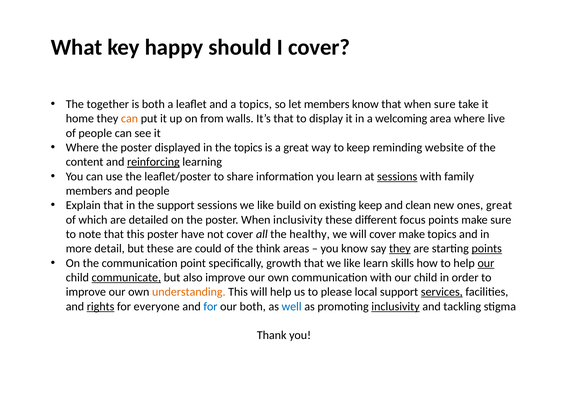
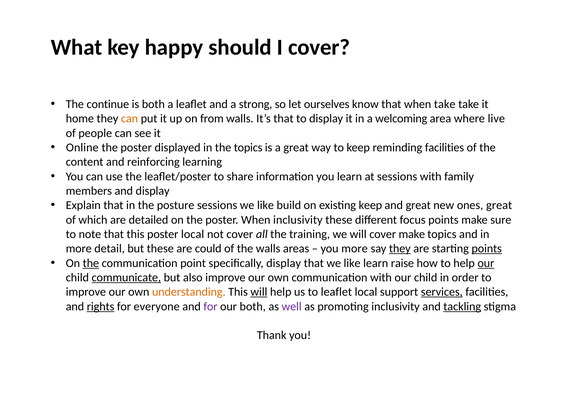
together: together -> continue (108, 104)
a topics: topics -> strong (256, 104)
let members: members -> ourselves (327, 104)
when sure: sure -> take (445, 104)
Where: Where -> Online (82, 147)
reminding website: website -> facilities (445, 147)
reinforcing underline: present -> none (153, 162)
sessions underline: present -> none (397, 176)
and people: people -> display (153, 191)
the support: support -> posture (176, 205)
and clean: clean -> great (418, 205)
poster have: have -> local (193, 234)
healthy: healthy -> training (310, 234)
the think: think -> walls (268, 248)
you know: know -> more (355, 248)
the underline: none -> present (91, 263)
specifically growth: growth -> display (284, 263)
skills: skills -> raise (402, 263)
will underline: none -> present (259, 291)
to please: please -> leaflet (336, 291)
for colour: blue -> purple (210, 306)
well colour: blue -> purple (292, 306)
inclusivity underline: present -> none (396, 306)
tackling underline: none -> present (462, 306)
